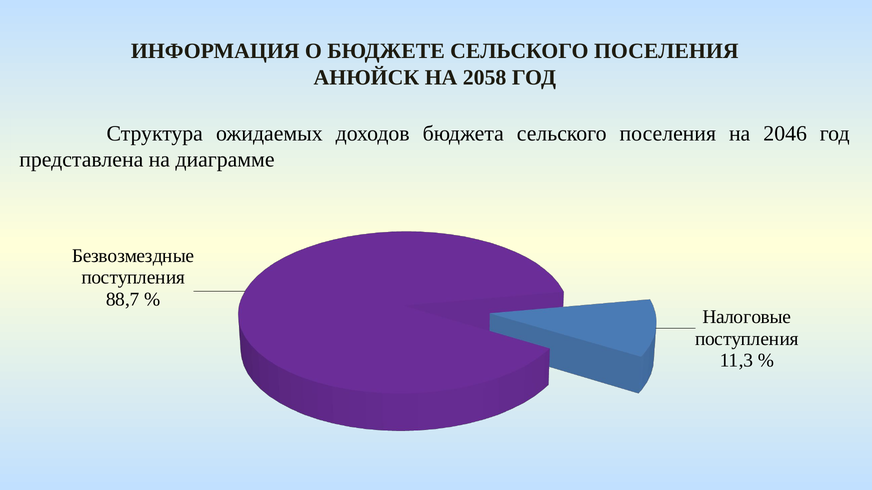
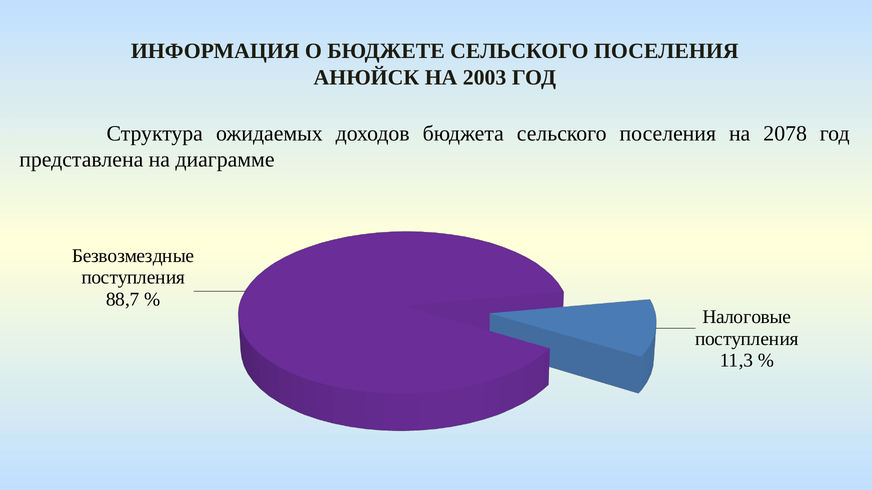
2058: 2058 -> 2003 (485, 77)
2046: 2046 -> 2078 (785, 134)
